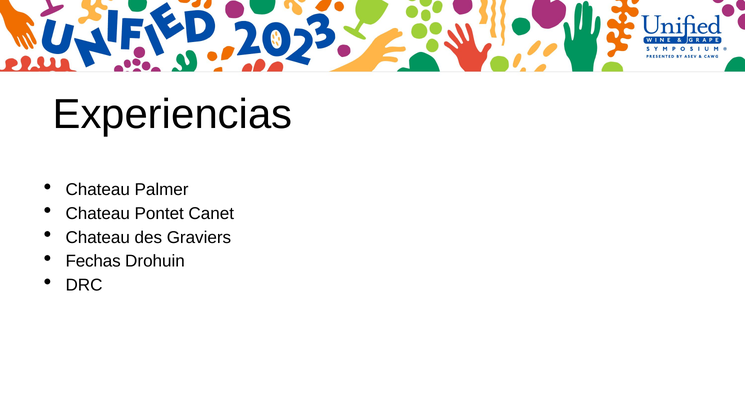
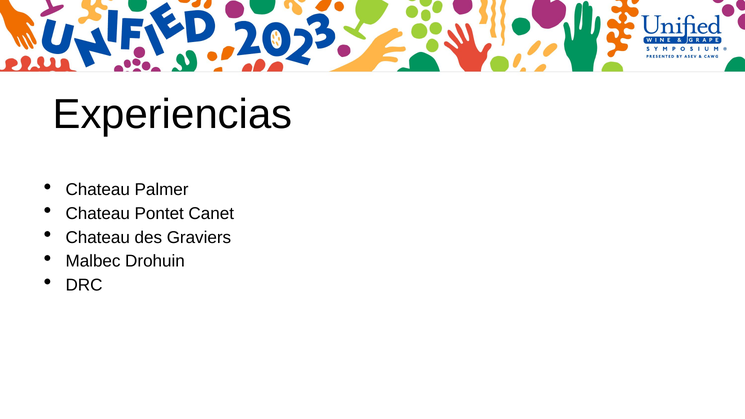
Fechas: Fechas -> Malbec (93, 261)
